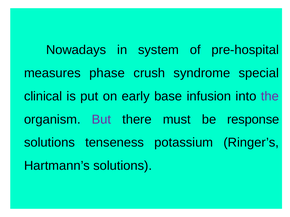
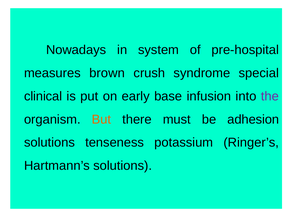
phase: phase -> brown (107, 73)
But colour: purple -> orange (101, 120)
response: response -> adhesion (253, 120)
